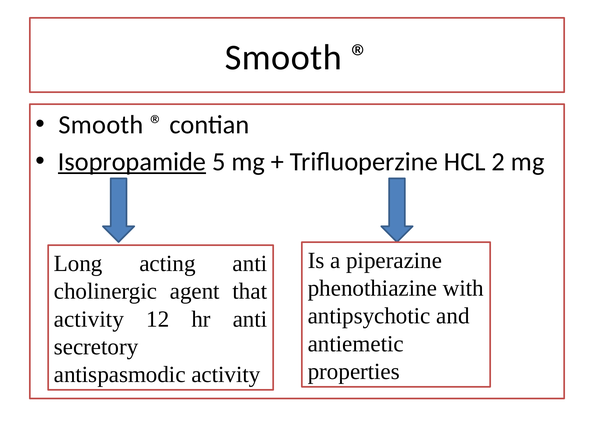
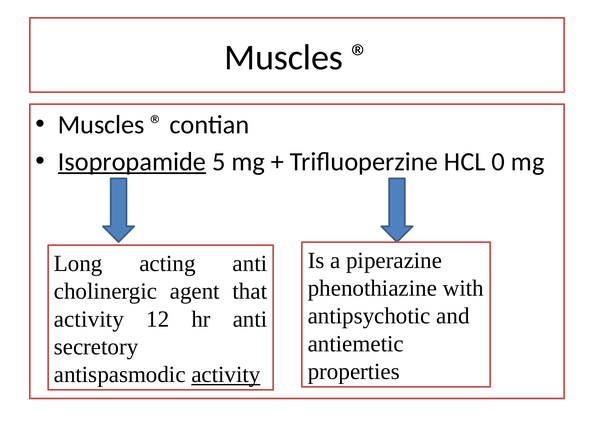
Smooth: Smooth -> Muscles (284, 58)
Smooth: Smooth -> Muscles (101, 125)
2: 2 -> 0 (498, 162)
activity underline: none -> present (226, 374)
